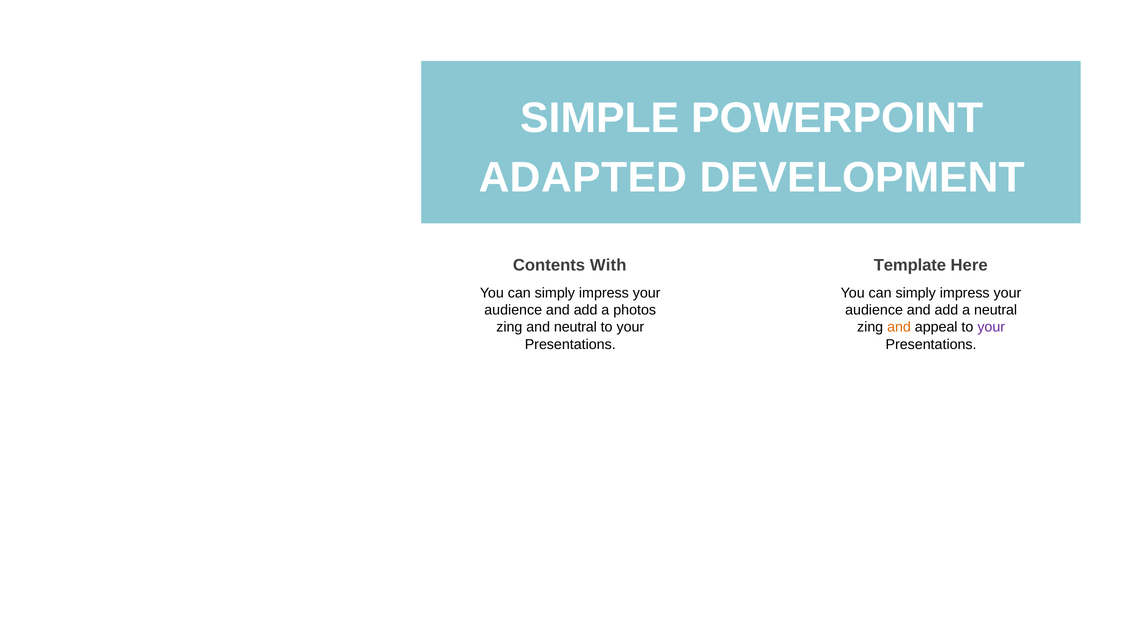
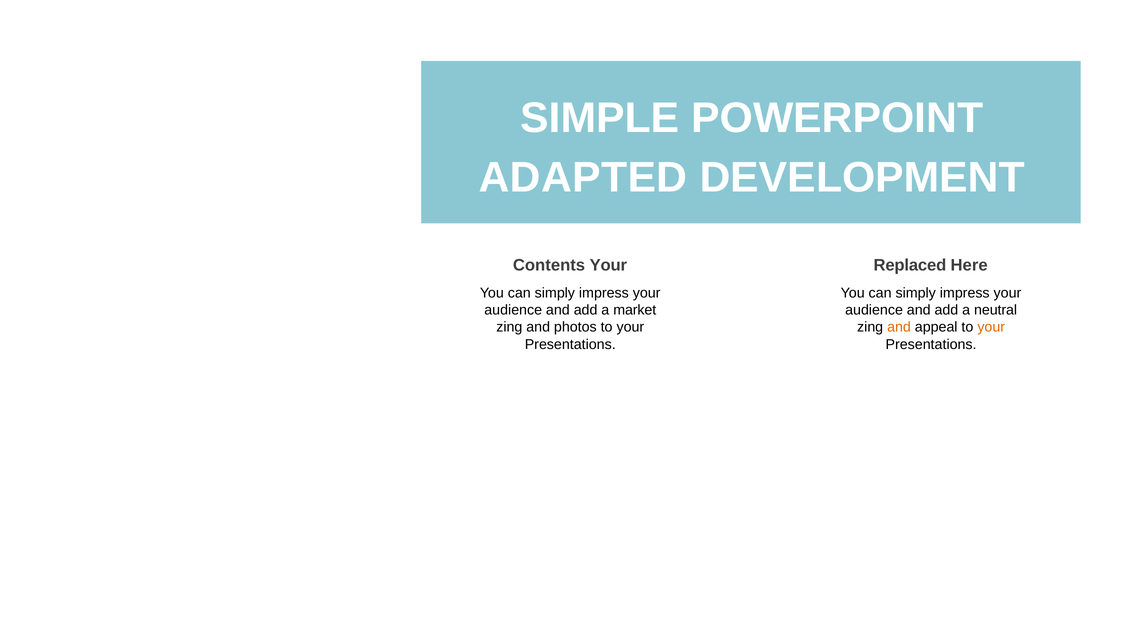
Contents With: With -> Your (608, 265)
Template: Template -> Replaced (910, 265)
photos: photos -> market (635, 310)
and neutral: neutral -> photos (575, 327)
your colour: purple -> orange (991, 327)
